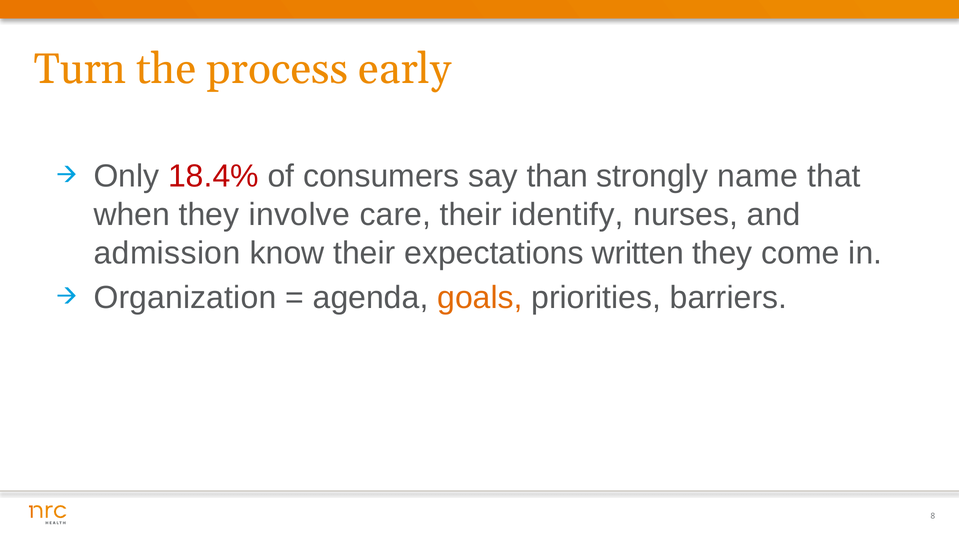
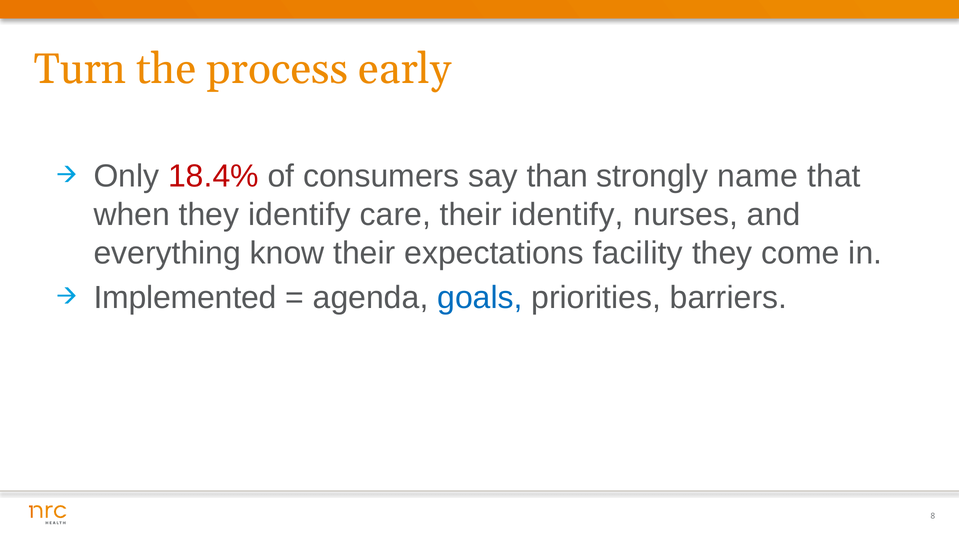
they involve: involve -> identify (299, 215)
admission: admission -> everything (167, 253)
written: written -> facility (638, 253)
Organization: Organization -> Implemented (185, 298)
goals colour: orange -> blue (480, 298)
